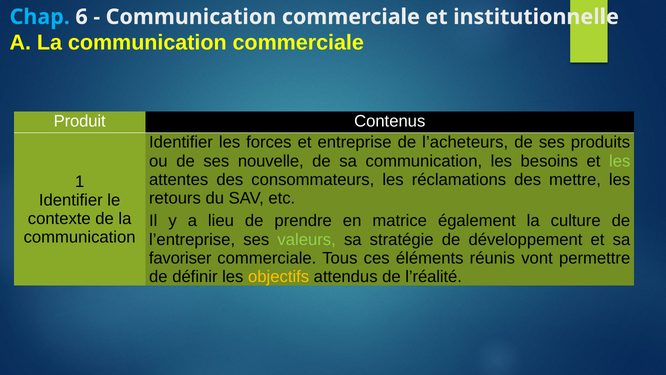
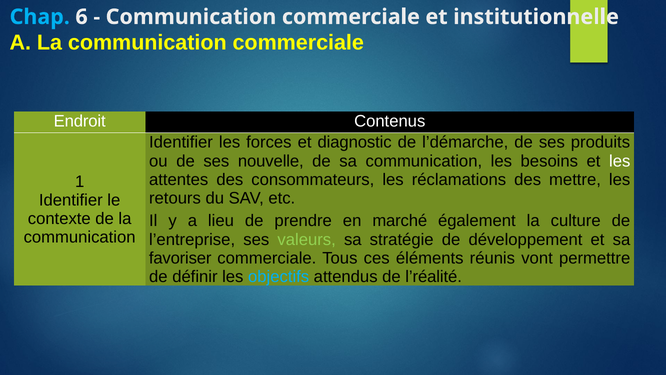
Produit: Produit -> Endroit (80, 121)
entreprise: entreprise -> diagnostic (355, 142)
l’acheteurs: l’acheteurs -> l’démarche (465, 142)
les colour: light green -> white (620, 161)
matrice: matrice -> marché (400, 221)
objectifs colour: yellow -> light blue (279, 276)
